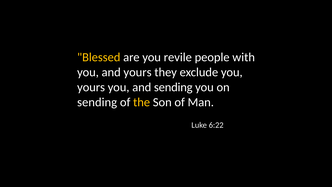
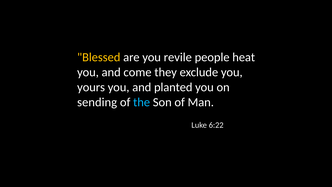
with: with -> heat (244, 57)
and yours: yours -> come (138, 72)
and sending: sending -> planted (173, 87)
the colour: yellow -> light blue (142, 102)
